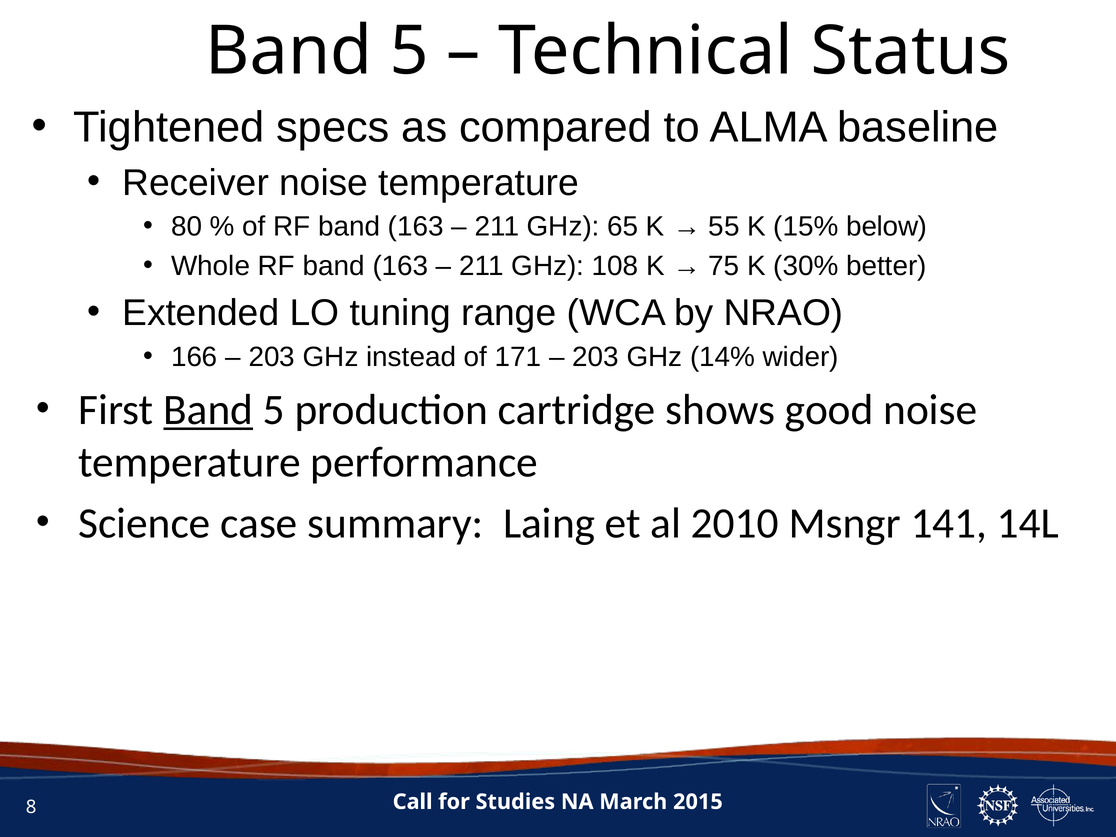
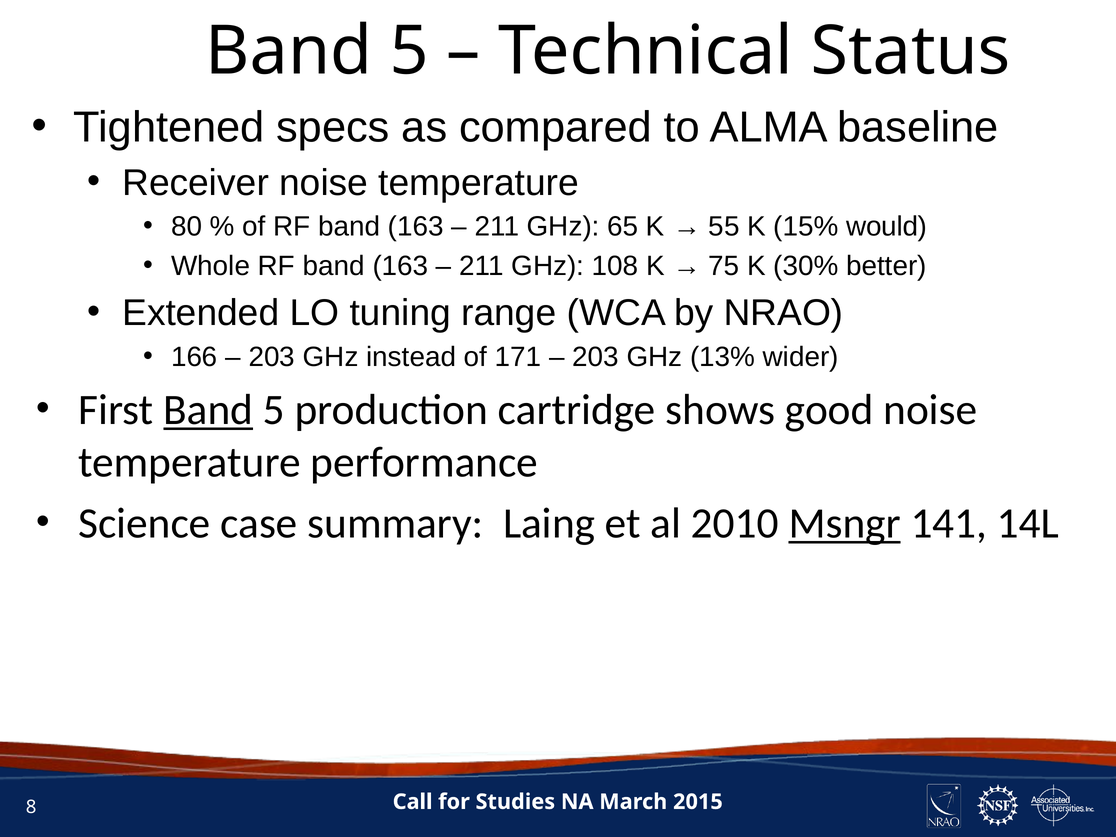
below: below -> would (887, 227)
14%: 14% -> 13% (723, 357)
Msngr underline: none -> present (845, 524)
